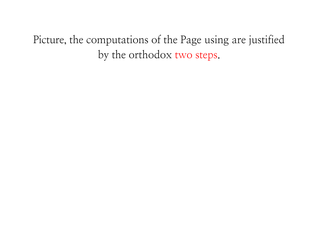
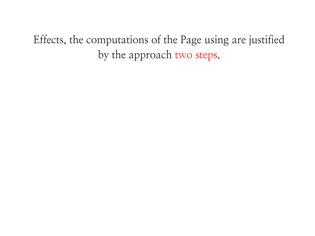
Picture: Picture -> Effects (50, 40)
orthodox: orthodox -> approach (150, 55)
